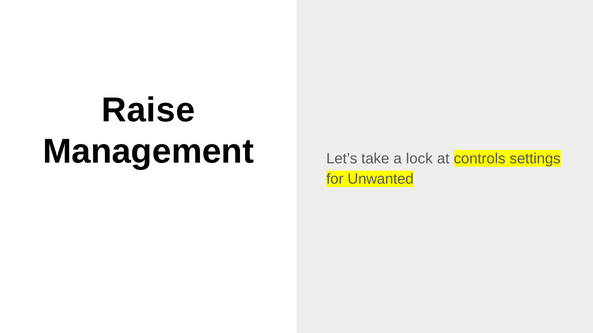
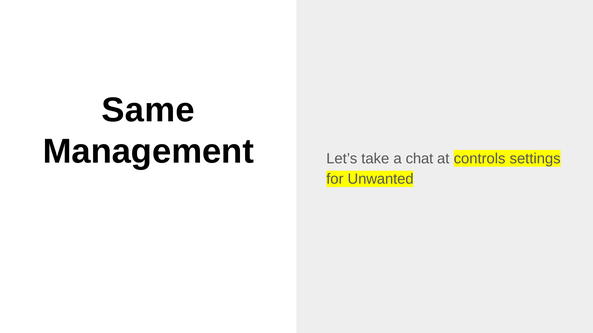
Raise: Raise -> Same (148, 110)
lock: lock -> chat (419, 159)
